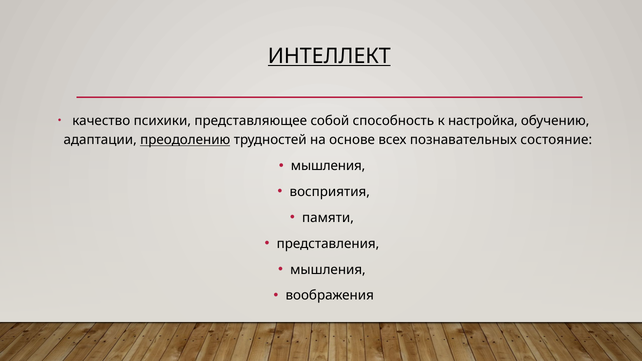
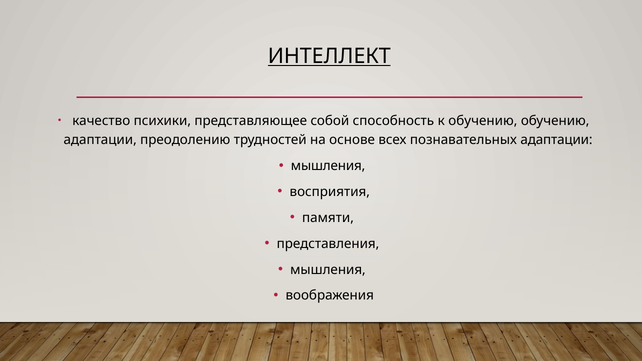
к настройка: настройка -> обучению (483, 121)
преодолению underline: present -> none (185, 140)
познавательных состояние: состояние -> адаптации (556, 140)
